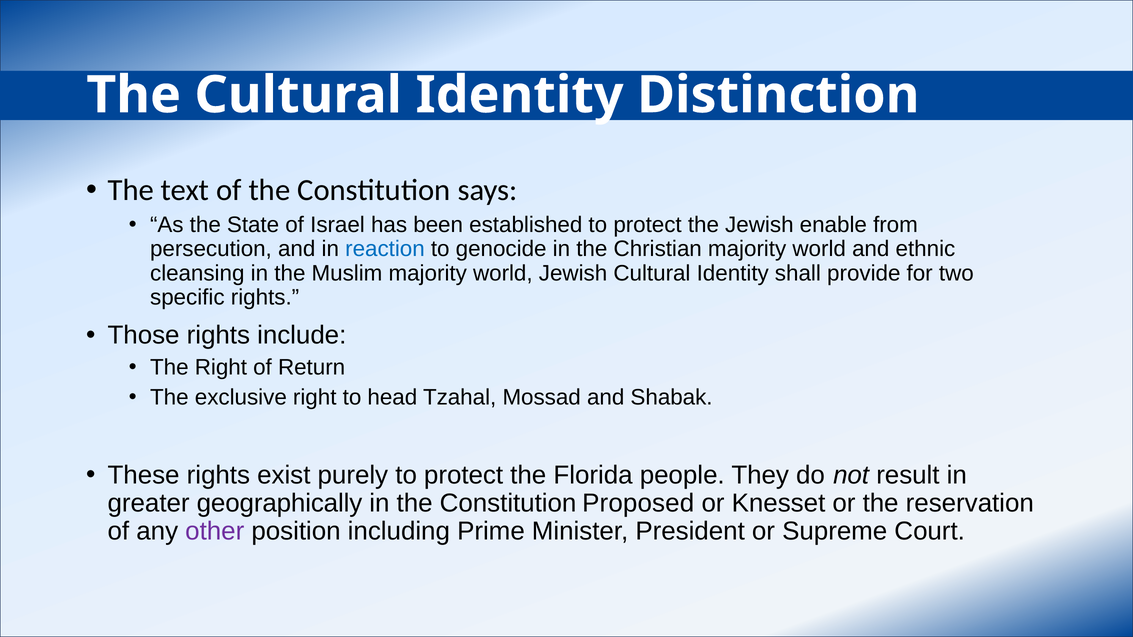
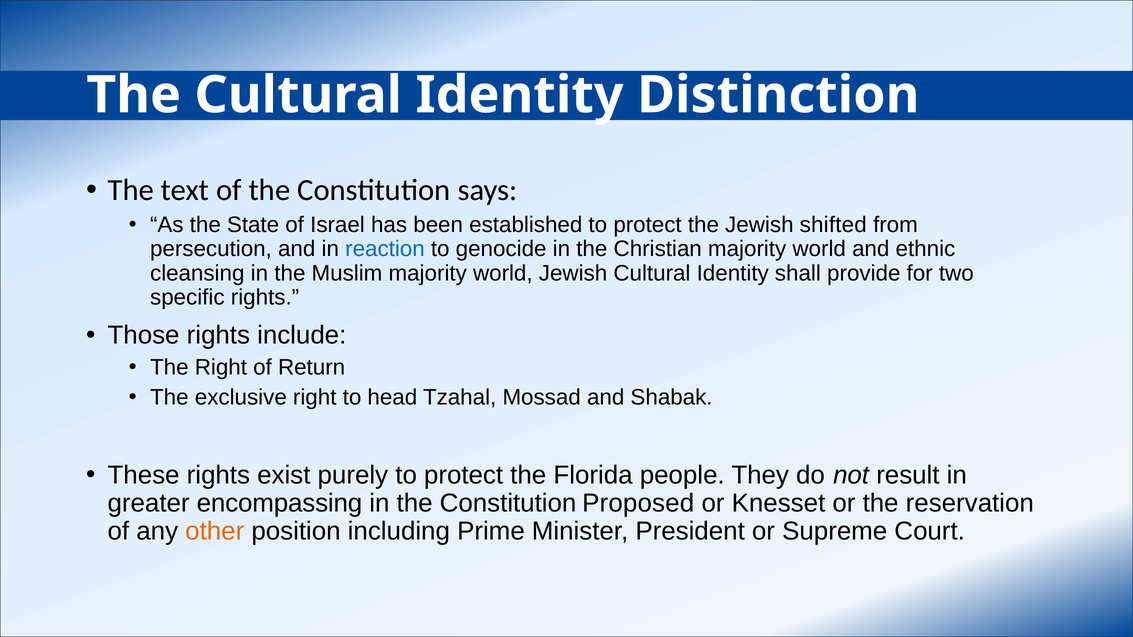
enable: enable -> shifted (833, 225)
geographically: geographically -> encompassing (279, 503)
other colour: purple -> orange (215, 531)
